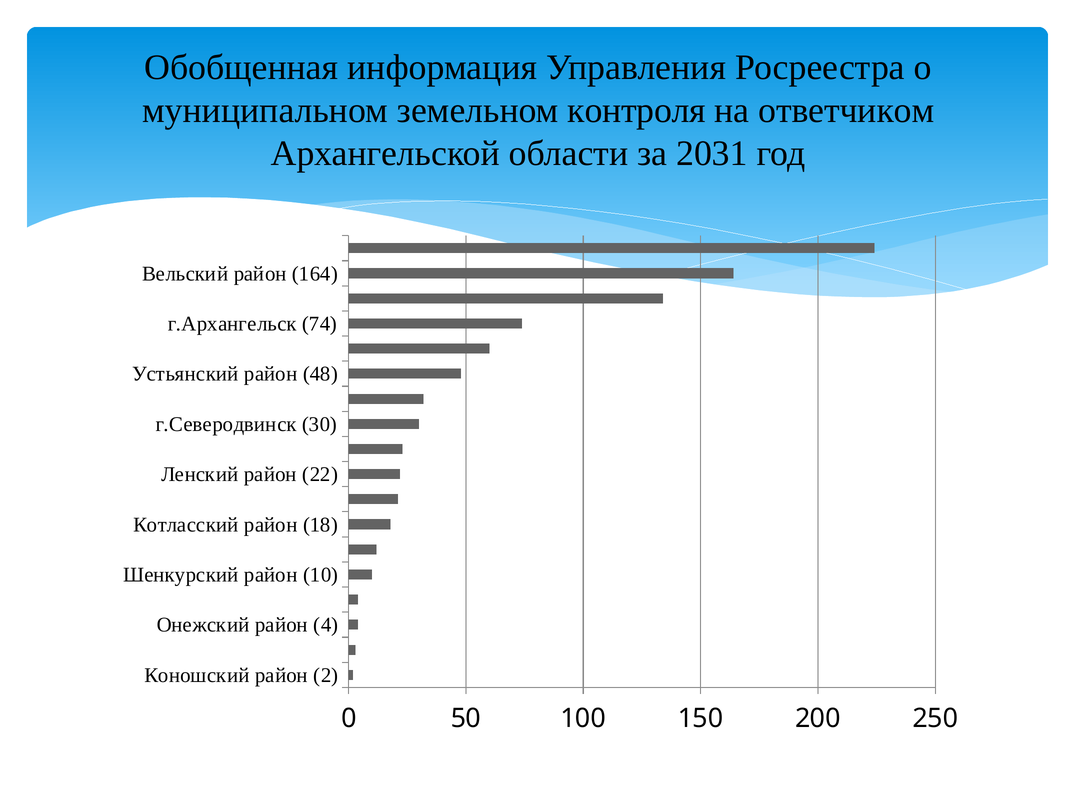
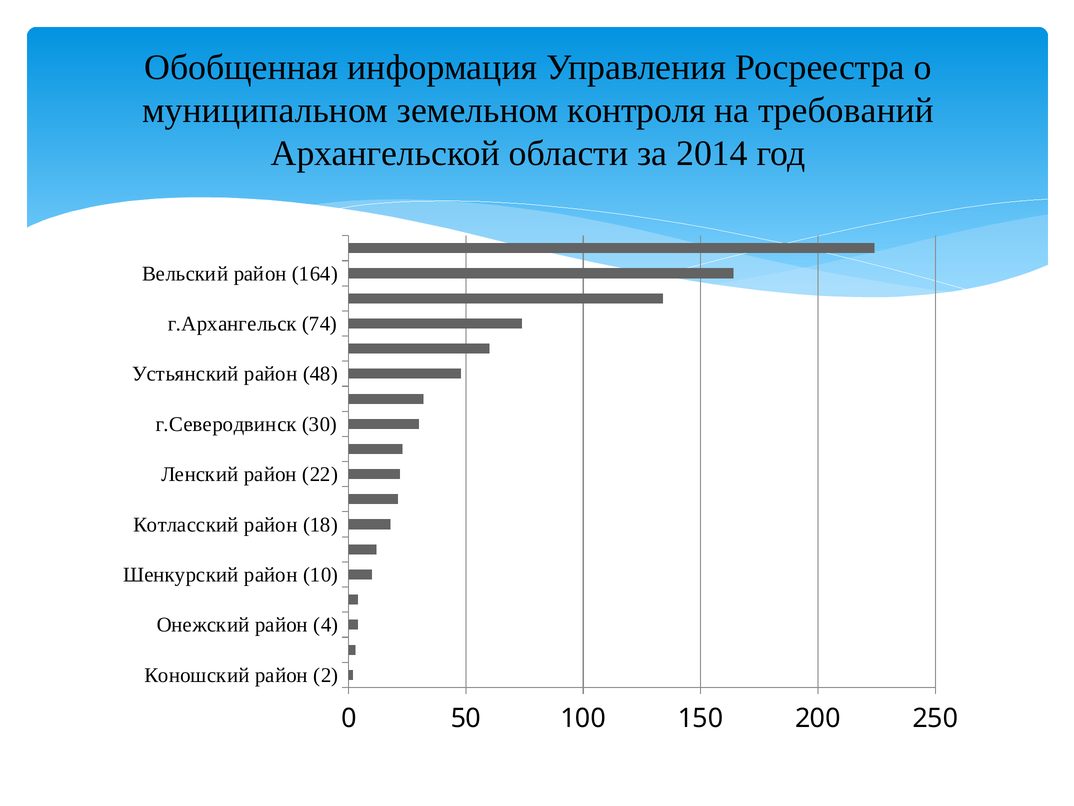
ответчиком: ответчиком -> требований (846, 111)
2031: 2031 -> 2014 (712, 154)
